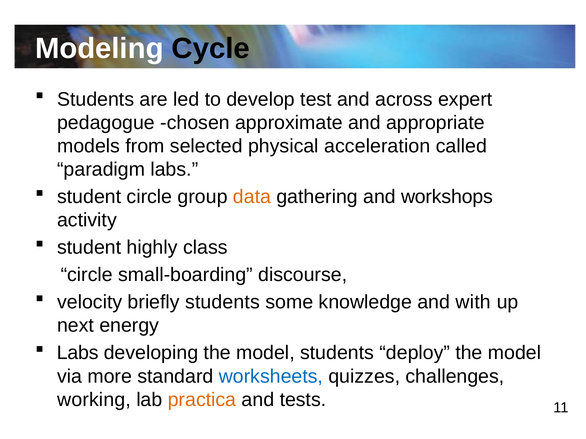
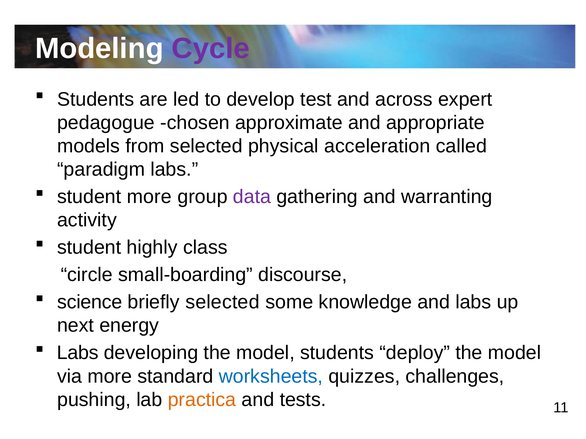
Cycle colour: black -> purple (211, 48)
student circle: circle -> more (149, 197)
data colour: orange -> purple (252, 197)
workshops: workshops -> warranting (447, 197)
velocity: velocity -> science (90, 302)
briefly students: students -> selected (222, 302)
and with: with -> labs (473, 302)
working: working -> pushing (94, 400)
